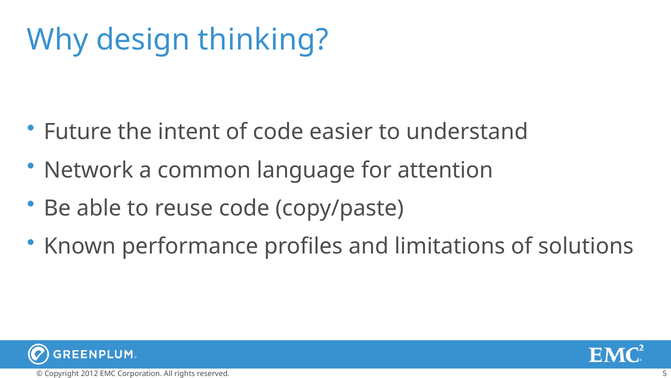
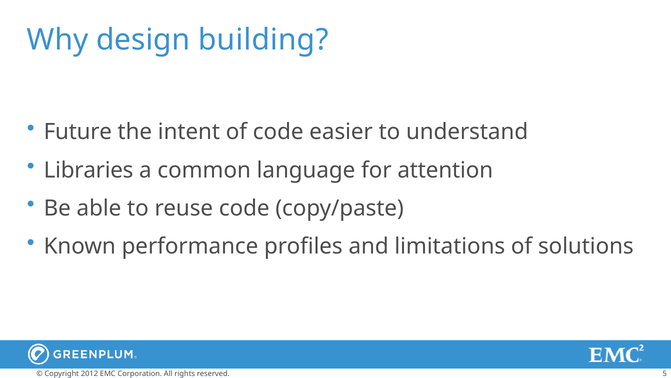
thinking: thinking -> building (263, 40)
Network: Network -> Libraries (89, 170)
